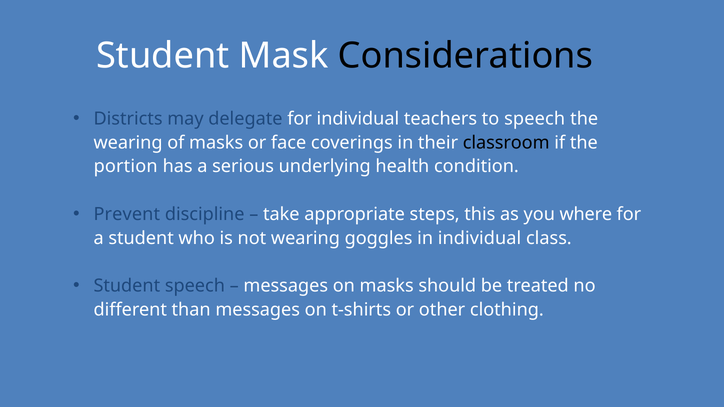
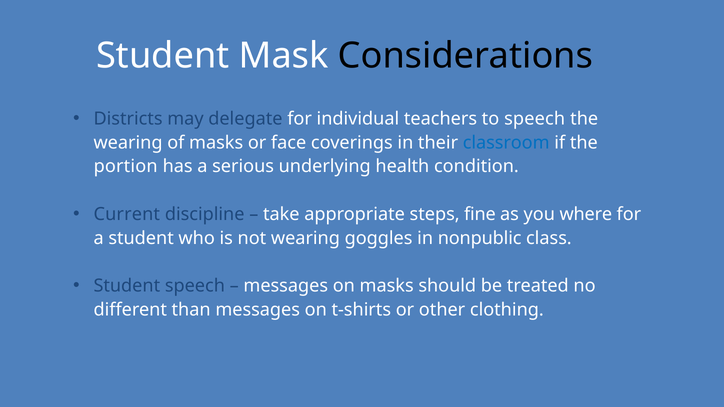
classroom colour: black -> blue (506, 143)
Prevent: Prevent -> Current (127, 214)
this: this -> fine (480, 214)
in individual: individual -> nonpublic (480, 238)
